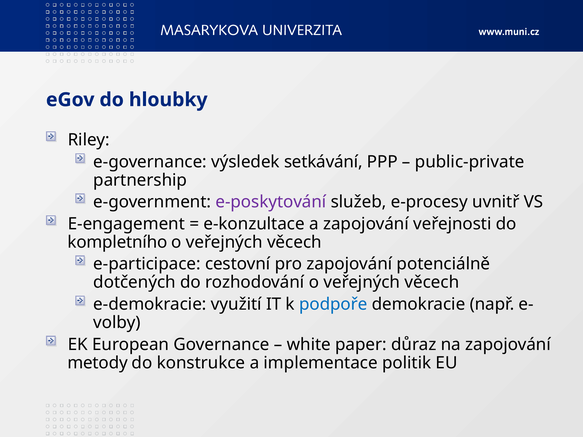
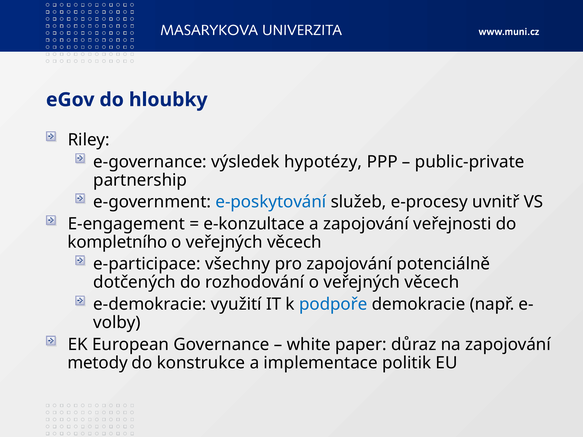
setkávání: setkávání -> hypotézy (323, 162)
e-poskytování colour: purple -> blue (271, 202)
cestovní: cestovní -> všechny (238, 264)
